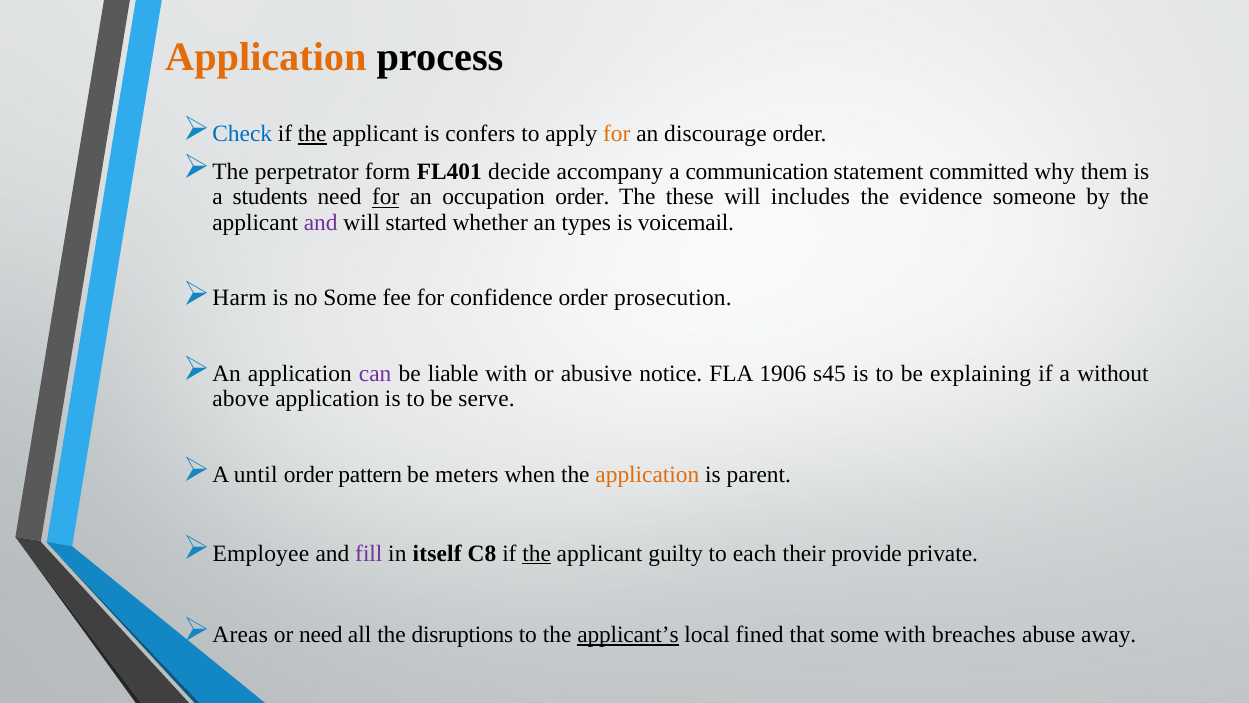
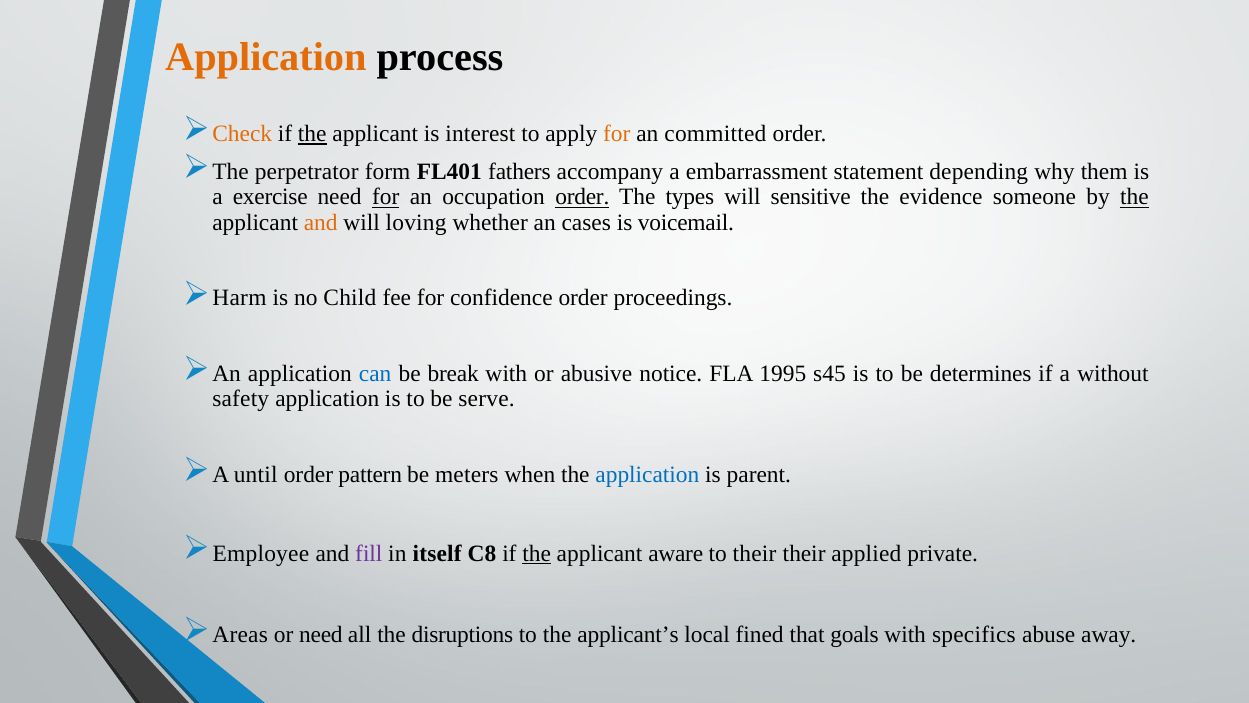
Check colour: blue -> orange (242, 134)
confers: confers -> interest (480, 134)
discourage: discourage -> committed (715, 134)
decide: decide -> fathers (519, 172)
communication: communication -> embarrassment (757, 172)
committed: committed -> depending (979, 172)
students: students -> exercise (270, 197)
order underline: none -> present (582, 197)
these: these -> types (690, 197)
includes: includes -> sensitive (811, 197)
the underline: none -> present (1134, 197)
and colour: purple -> orange (321, 222)
started: started -> loving (416, 222)
types: types -> cases (586, 222)
no Some: Some -> Child (350, 298)
prosecution: prosecution -> proceedings (673, 298)
can colour: purple -> blue (375, 374)
liable: liable -> break (453, 374)
1906: 1906 -> 1995 (783, 374)
explaining: explaining -> determines (981, 374)
above: above -> safety (241, 399)
application colour: orange -> blue (647, 474)
guilty: guilty -> aware (676, 553)
to each: each -> their (755, 553)
provide: provide -> applied (866, 553)
applicant’s underline: present -> none (628, 634)
that some: some -> goals (855, 634)
breaches: breaches -> specifics (974, 634)
